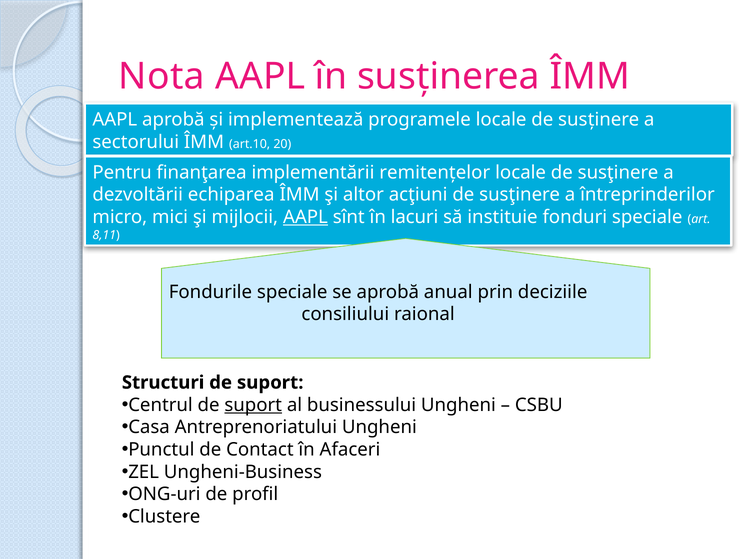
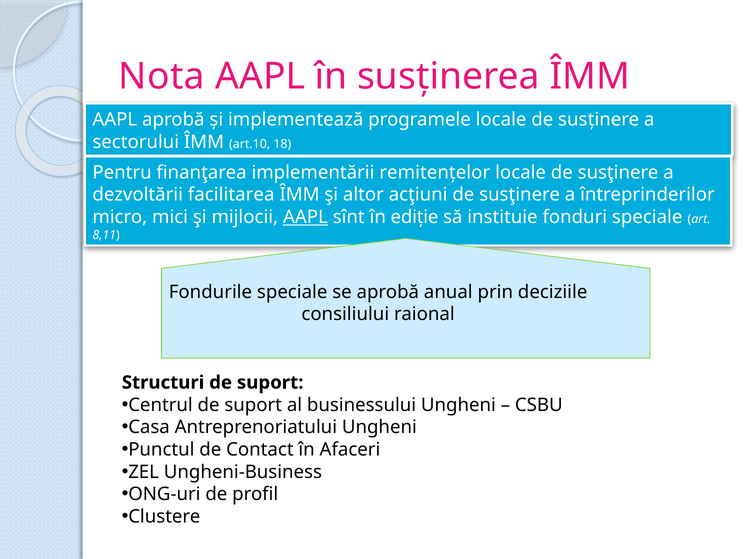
20: 20 -> 18 (282, 144)
echiparea: echiparea -> facilitarea (231, 195)
lacuri: lacuri -> ediție (415, 217)
suport underline: present -> none (253, 405)
